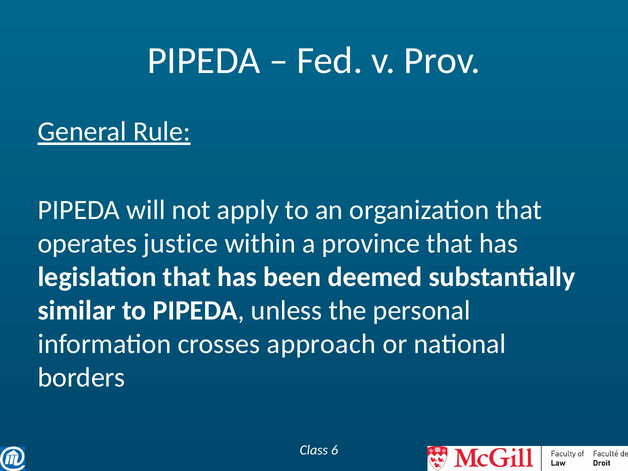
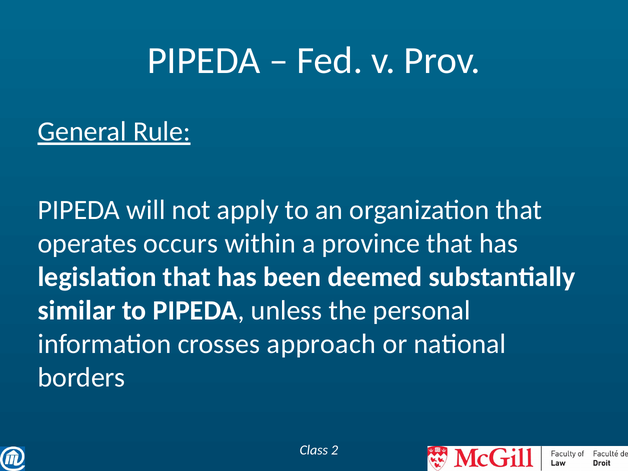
justice: justice -> occurs (181, 243)
6: 6 -> 2 (335, 450)
